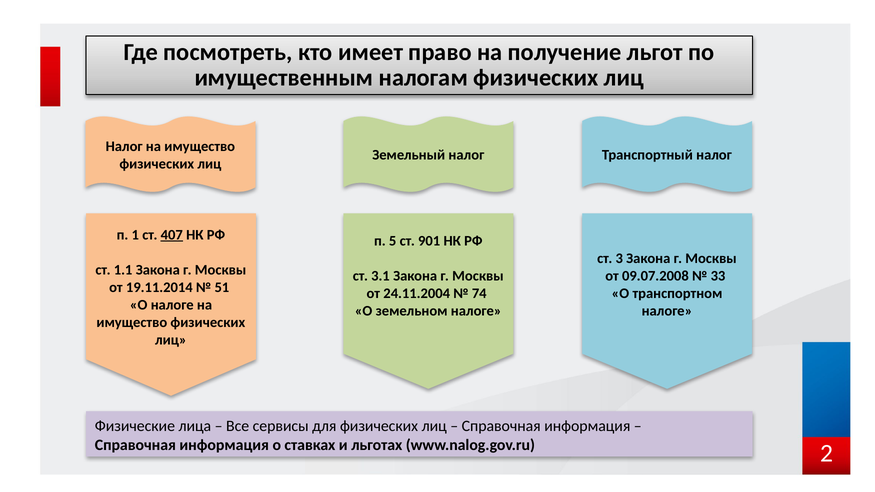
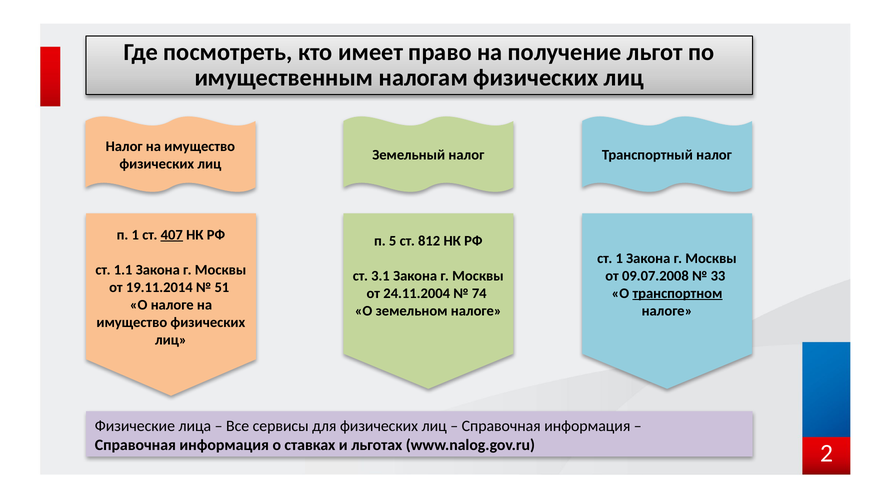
901: 901 -> 812 (429, 241)
ст 3: 3 -> 1 (619, 258)
транспортном underline: none -> present (677, 293)
